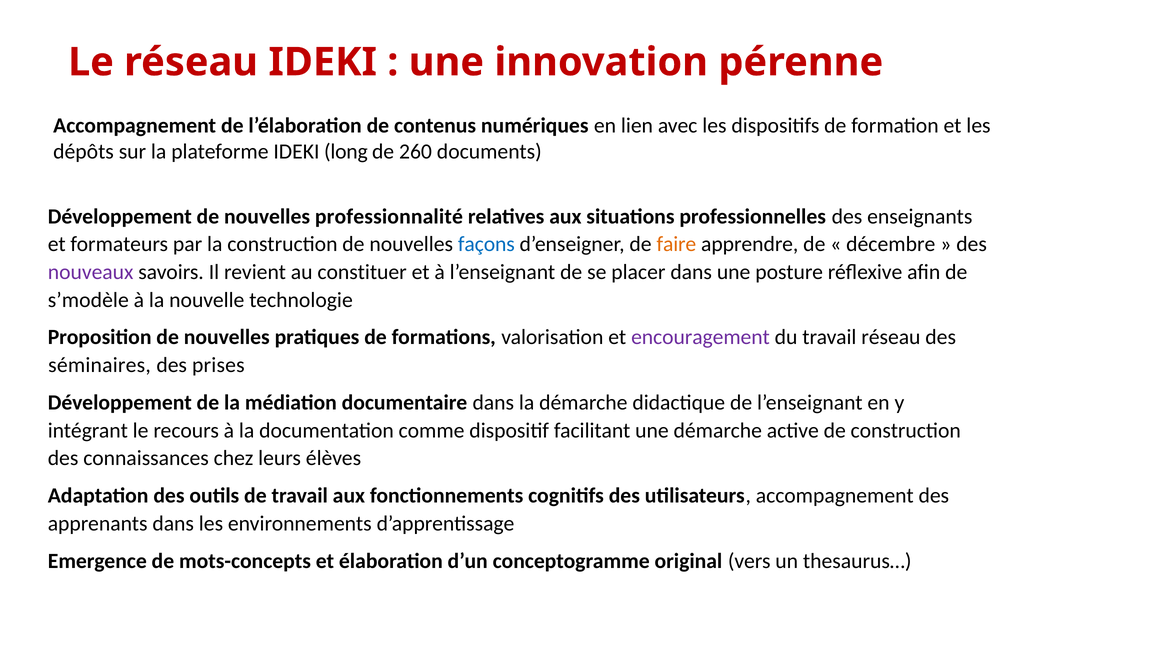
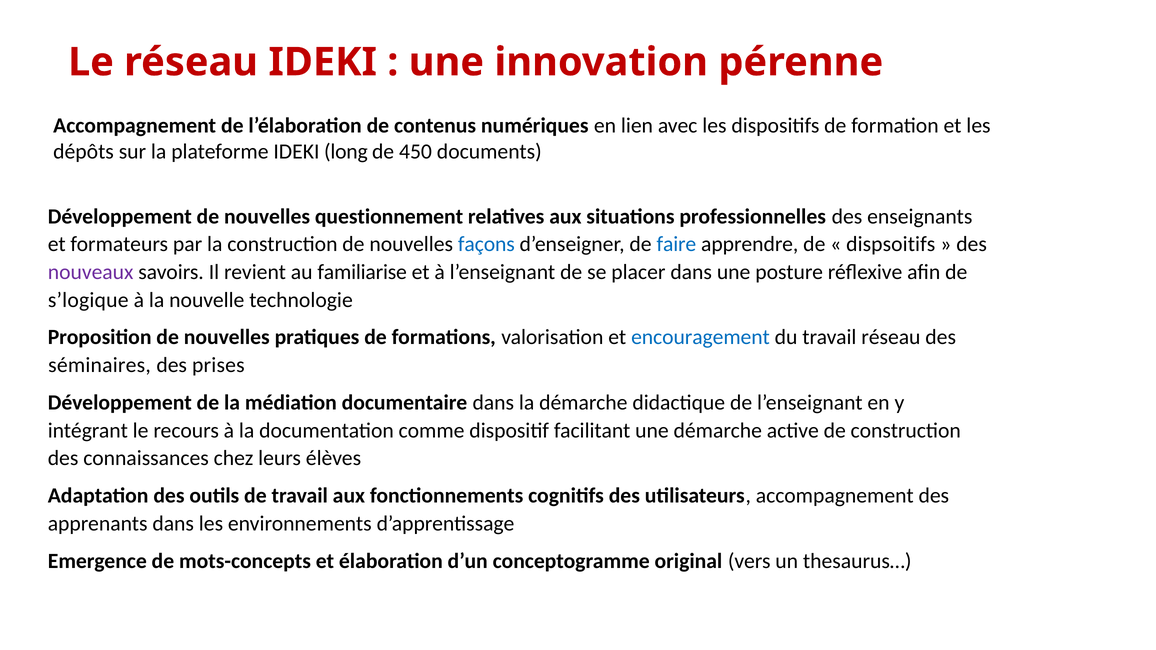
260: 260 -> 450 (415, 152)
professionnalité: professionnalité -> questionnement (389, 217)
faire colour: orange -> blue (676, 244)
décembre: décembre -> dispsoitifs (891, 244)
constituer: constituer -> familiarise (362, 272)
s’modèle: s’modèle -> s’logique (88, 300)
encouragement colour: purple -> blue (700, 337)
